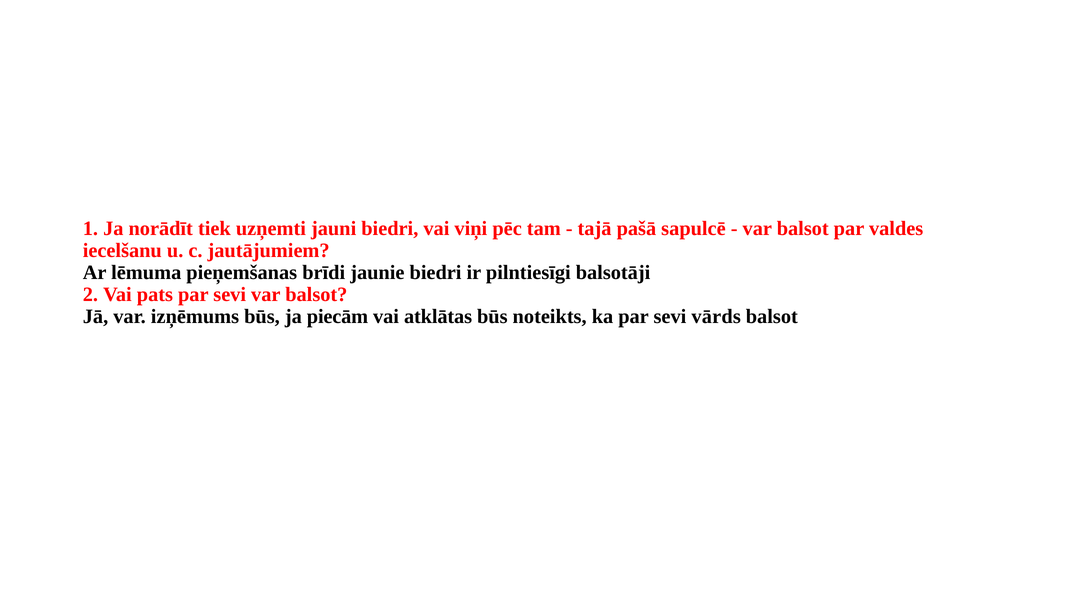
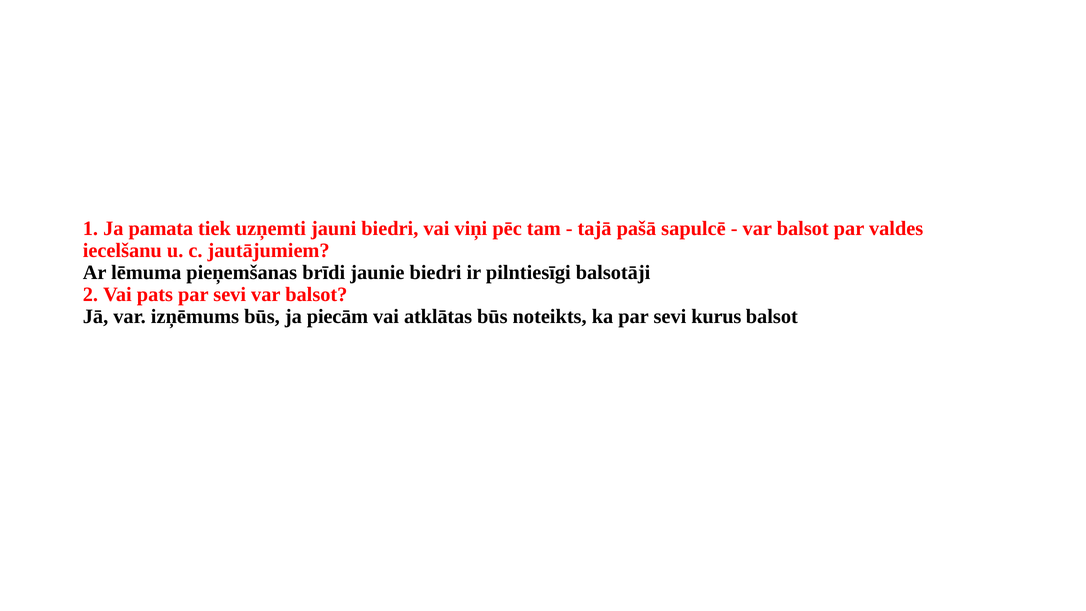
norādīt: norādīt -> pamata (161, 229)
vārds: vārds -> kurus (716, 317)
